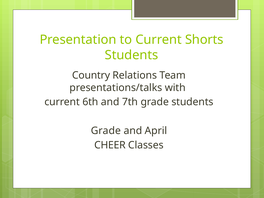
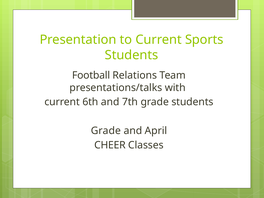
Shorts: Shorts -> Sports (204, 40)
Country: Country -> Football (91, 75)
